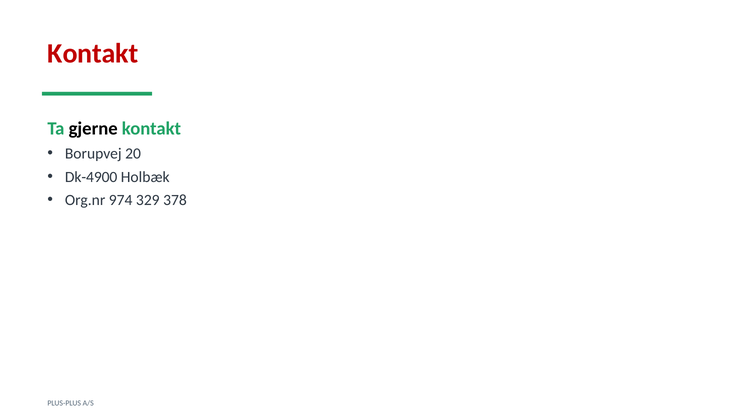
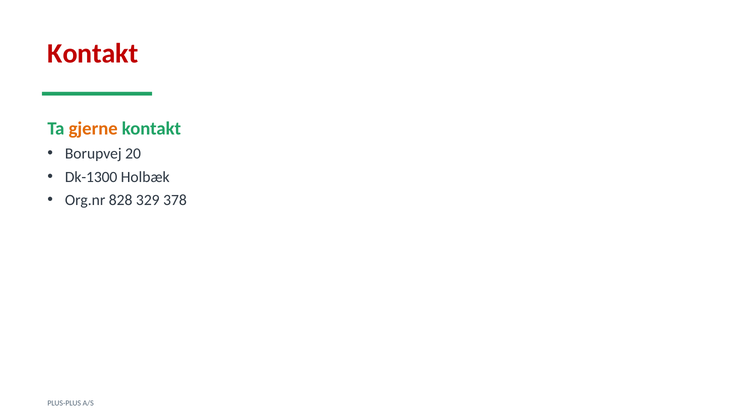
gjerne colour: black -> orange (93, 128)
Dk-4900: Dk-4900 -> Dk-1300 (91, 177)
974: 974 -> 828 (121, 200)
